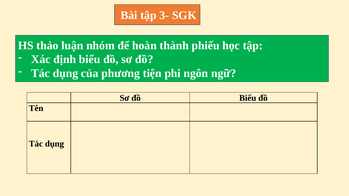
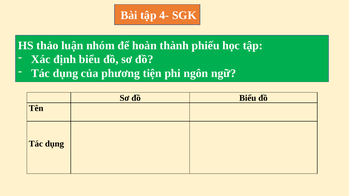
3-: 3- -> 4- (164, 15)
